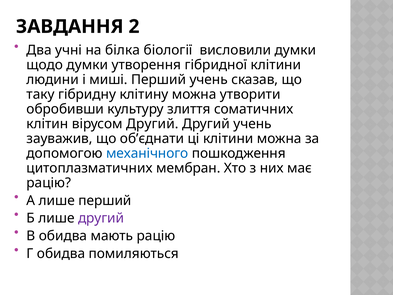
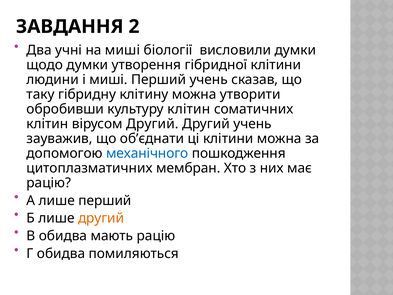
на білка: білка -> миші (123, 50)
культуру злиття: злиття -> клітин (189, 109)
другий colour: purple -> orange (101, 218)
